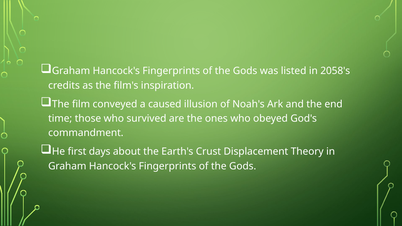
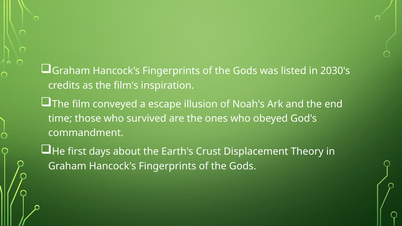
2058's: 2058's -> 2030's (335, 71)
caused: caused -> escape (165, 104)
